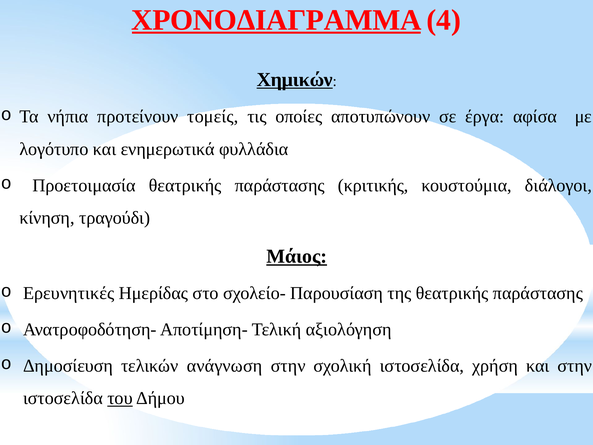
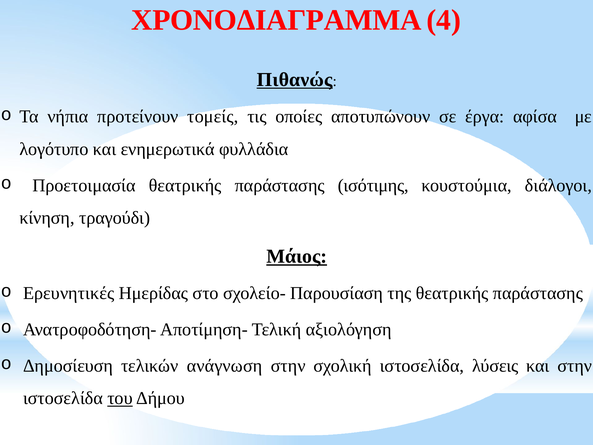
ΧΡΟΝΟΔΙΑΓΡΑΜΜΑ underline: present -> none (276, 20)
Χημικών: Χημικών -> Πιθανώς (295, 79)
κριτικής: κριτικής -> ισότιμης (373, 185)
χρήση: χρήση -> λύσεις (495, 365)
